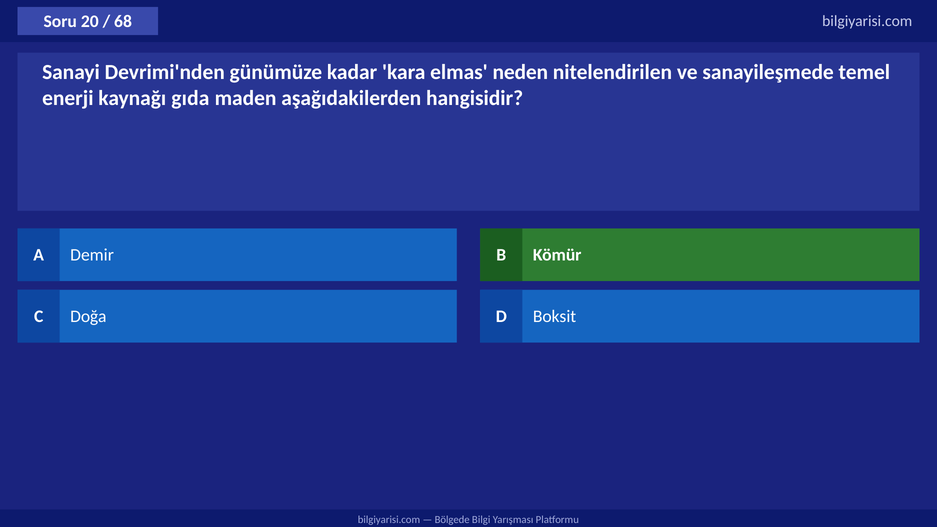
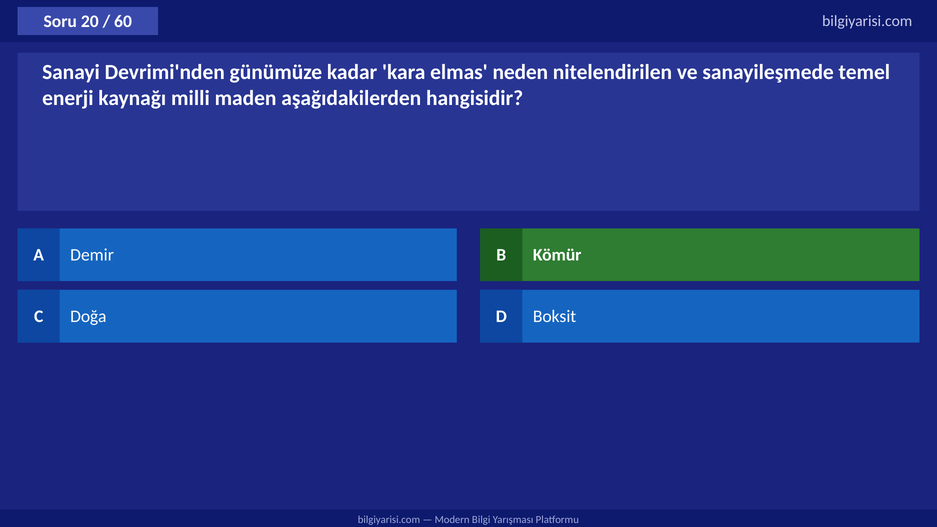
68: 68 -> 60 (123, 21)
gıda: gıda -> milli (190, 98)
Bölgede: Bölgede -> Modern (452, 520)
